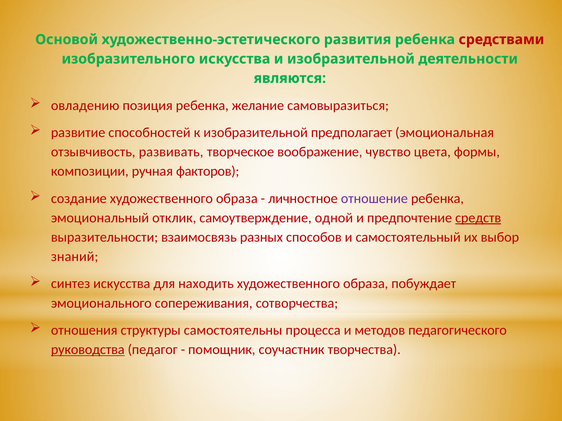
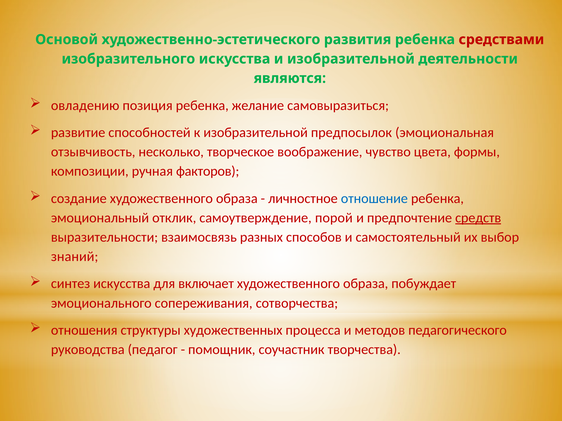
предполагает: предполагает -> предпосылок (351, 133)
развивать: развивать -> несколько (171, 152)
отношение colour: purple -> blue (374, 199)
одной: одной -> порой (334, 218)
находить: находить -> включает (206, 284)
самостоятельны: самостоятельны -> художественных (233, 331)
руководства underline: present -> none (88, 350)
